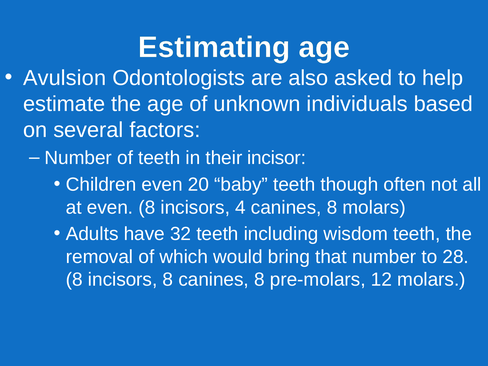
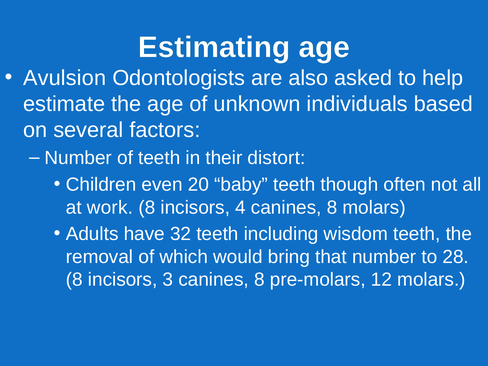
incisor: incisor -> distort (276, 158)
at even: even -> work (110, 207)
incisors 8: 8 -> 3 (168, 280)
